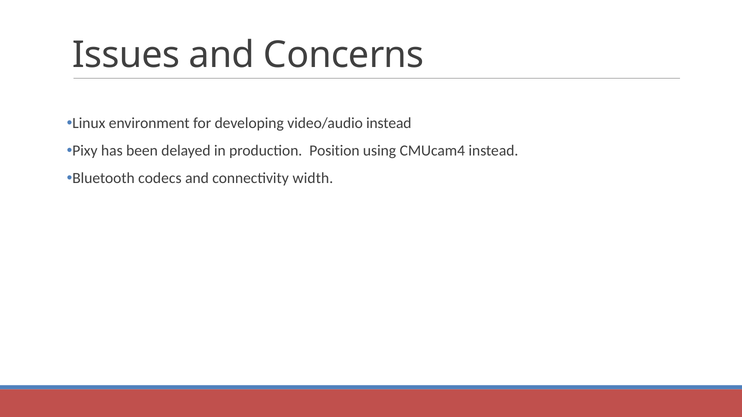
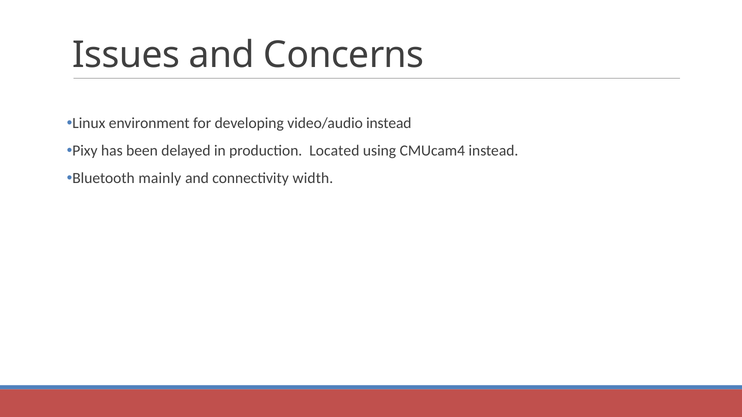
Position: Position -> Located (334, 151)
codecs: codecs -> mainly (160, 178)
